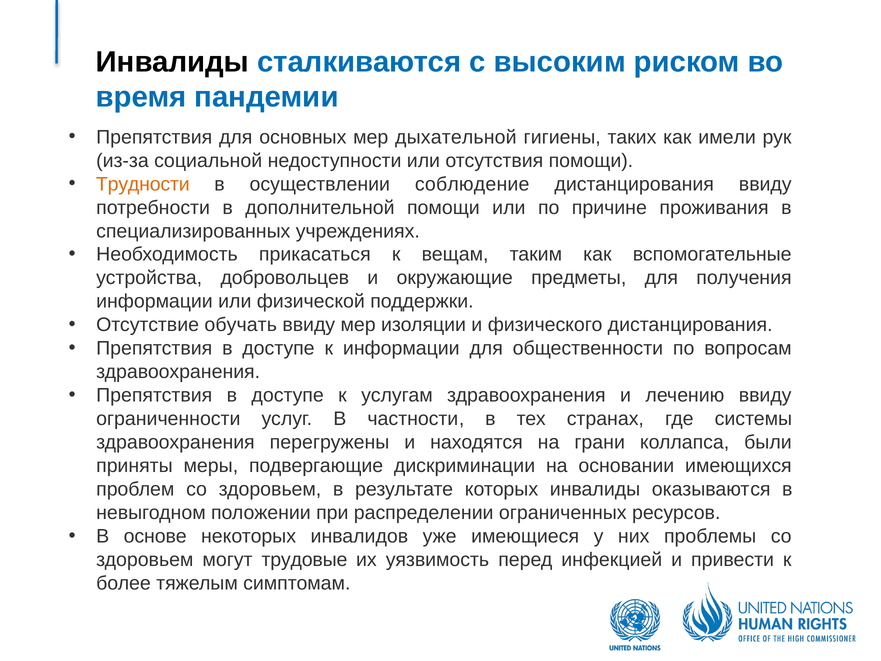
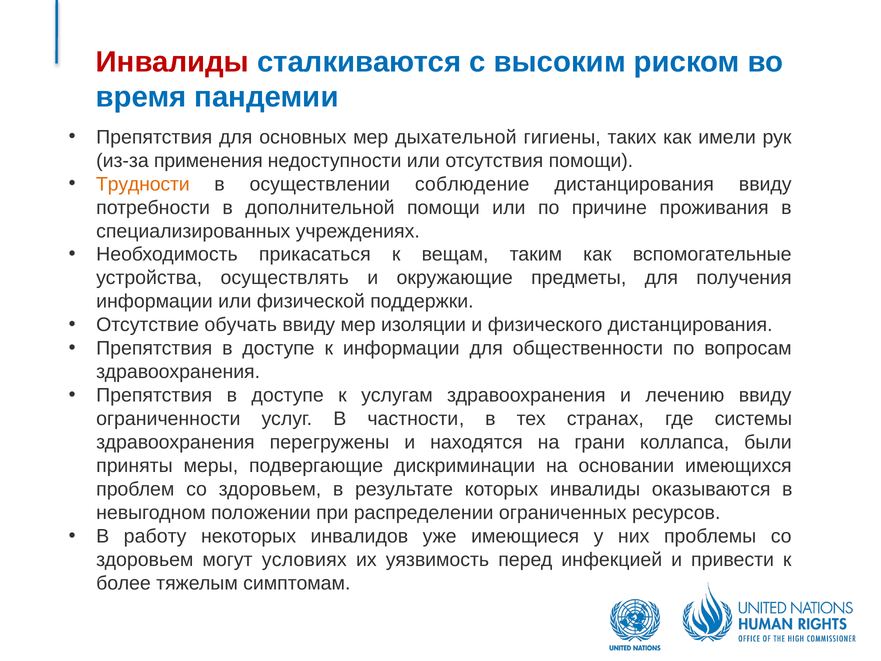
Инвалиды colour: black -> red (172, 62)
социальной: социальной -> применения (208, 161)
добровольцев: добровольцев -> осуществлять (285, 278)
основе: основе -> работу (155, 536)
трудовые: трудовые -> условиях (304, 560)
